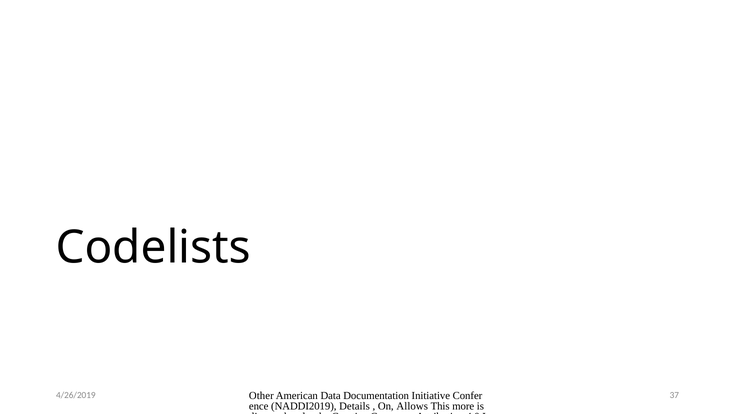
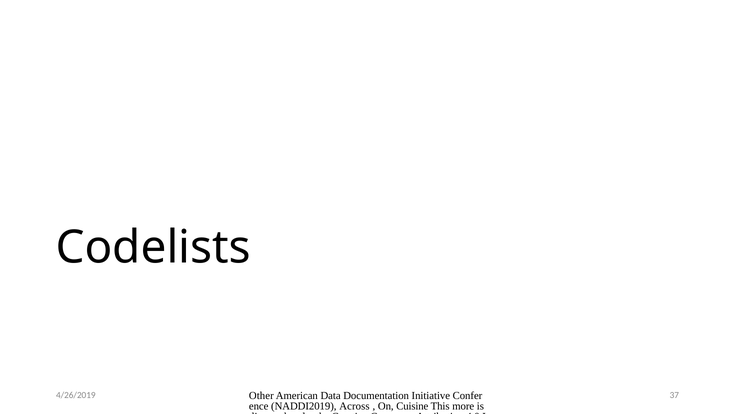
Details: Details -> Across (354, 406)
Allows: Allows -> Cuisine (412, 406)
